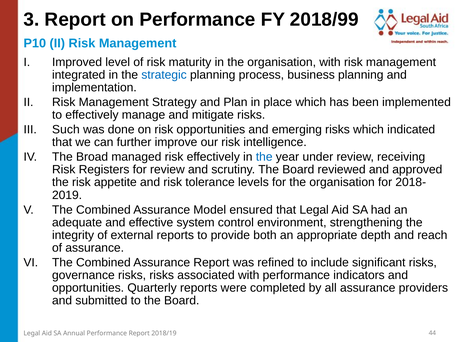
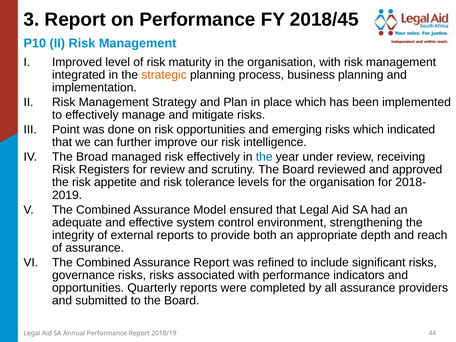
2018/99: 2018/99 -> 2018/45 (324, 19)
strategic colour: blue -> orange (164, 75)
Such: Such -> Point (66, 130)
